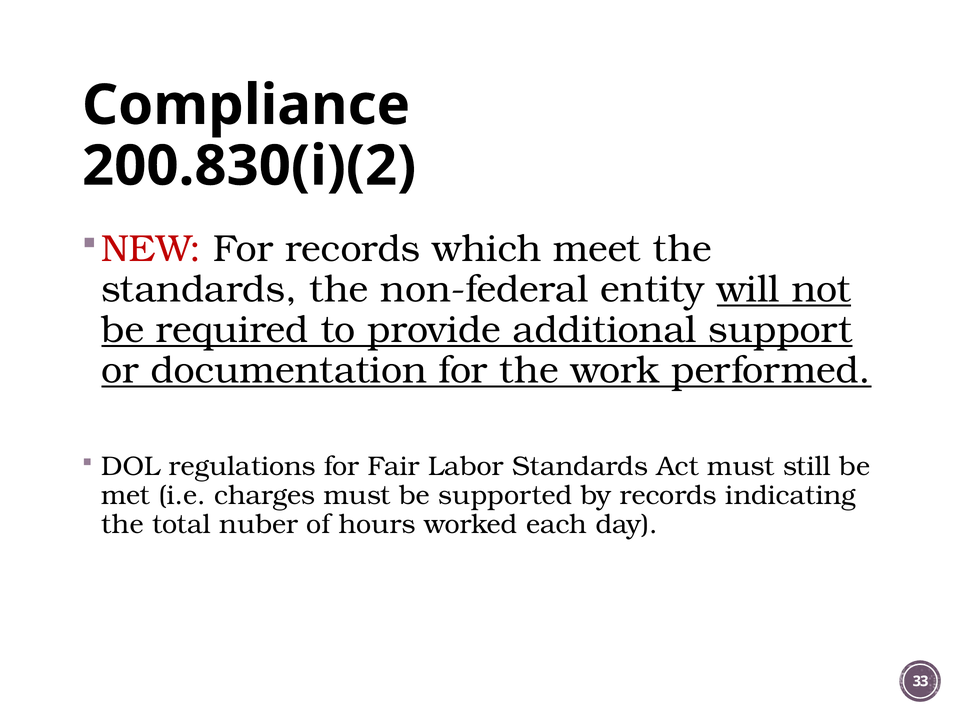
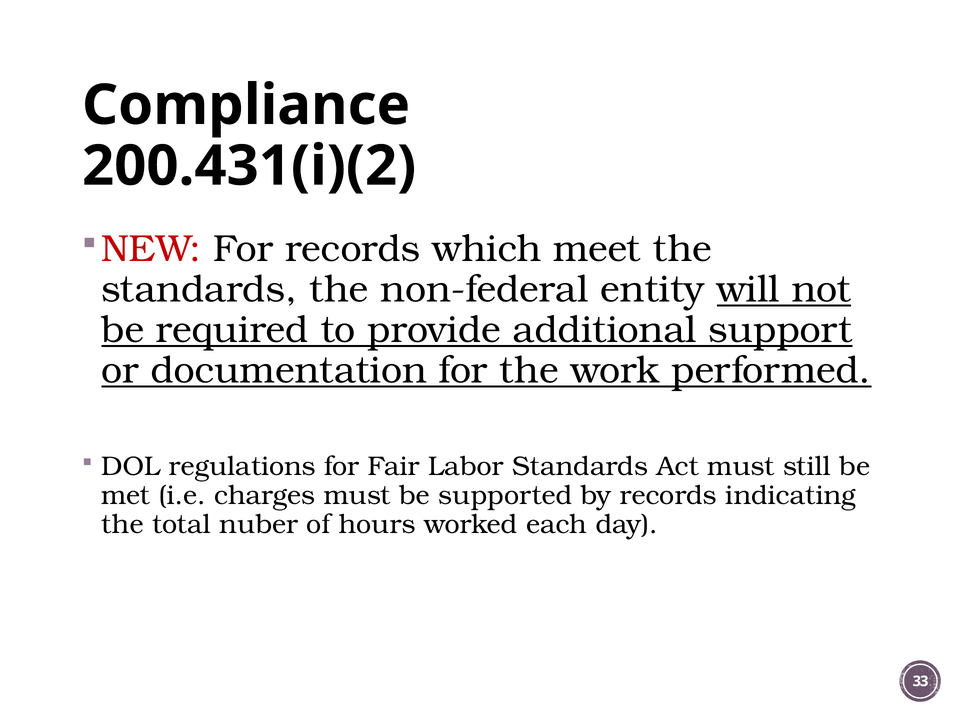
200.830(i)(2: 200.830(i)(2 -> 200.431(i)(2 (249, 166)
